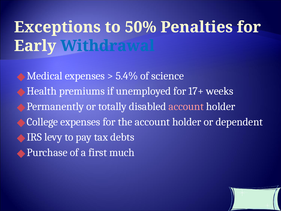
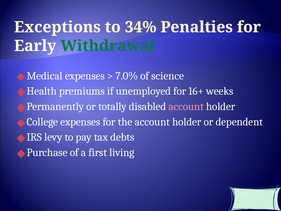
50%: 50% -> 34% (141, 27)
Withdrawal colour: blue -> green (107, 46)
5.4%: 5.4% -> 7.0% (127, 76)
17+: 17+ -> 16+ (196, 91)
much: much -> living (122, 152)
